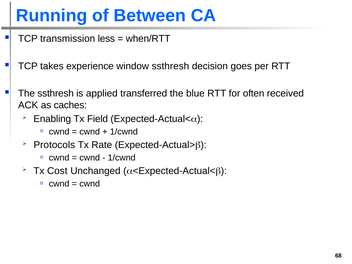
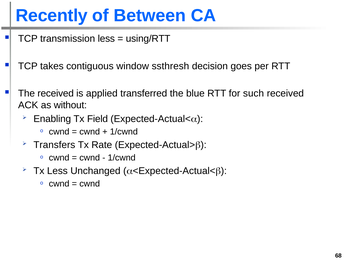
Running: Running -> Recently (52, 16)
when/RTT: when/RTT -> using/RTT (148, 39)
experience: experience -> contiguous (90, 66)
The ssthresh: ssthresh -> received (56, 93)
often: often -> such (253, 93)
caches: caches -> without (70, 105)
Protocols: Protocols -> Transfers (54, 145)
Tx Cost: Cost -> Less (57, 171)
